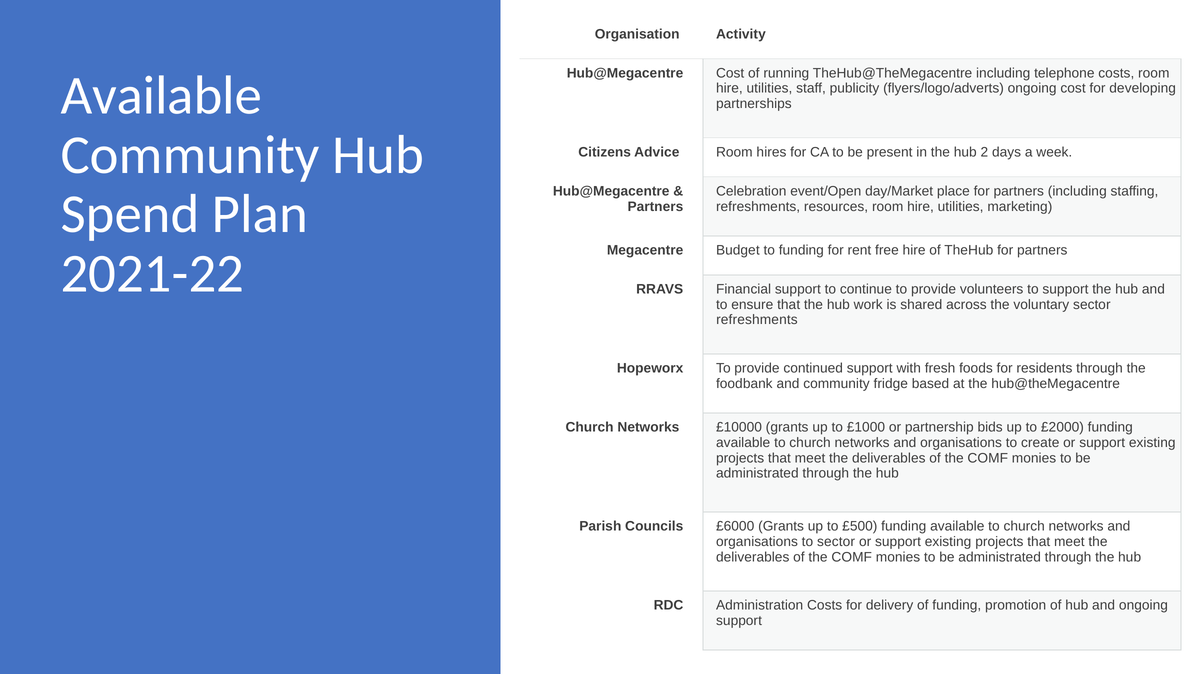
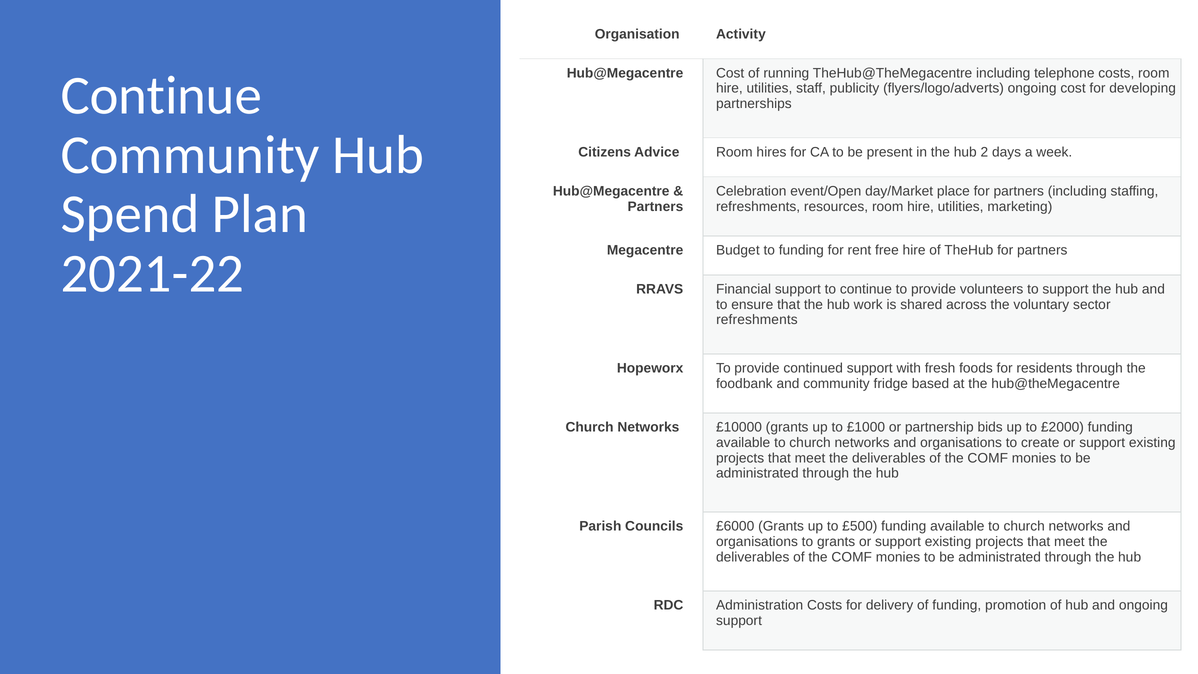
Available: Available -> Continue (161, 96)
to sector: sector -> grants (836, 542)
